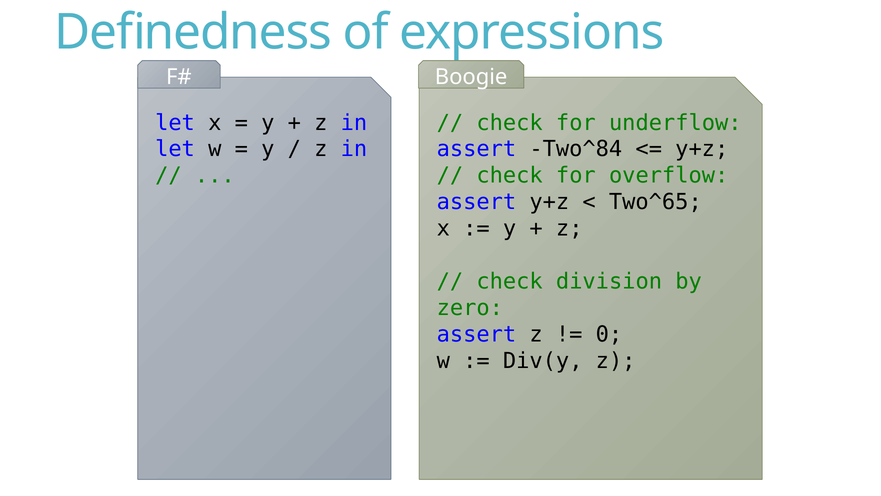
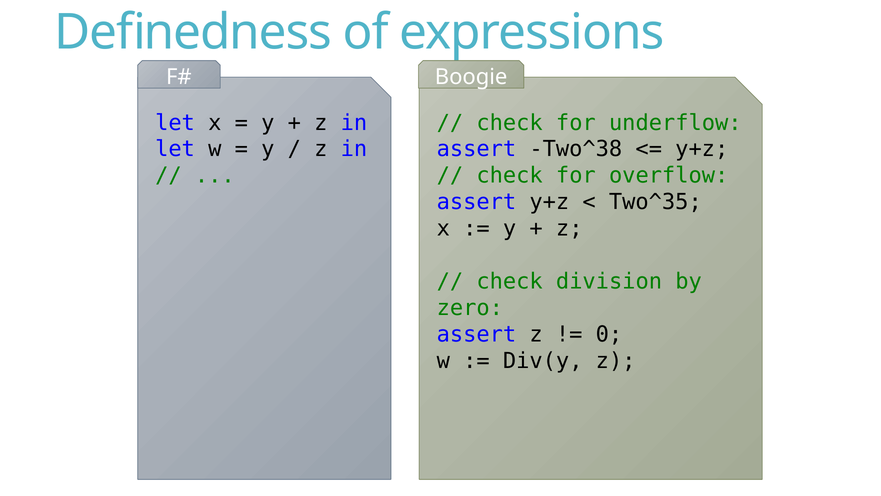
Two^84: Two^84 -> Two^38 (576, 149)
Two^65: Two^65 -> Two^35 (655, 202)
